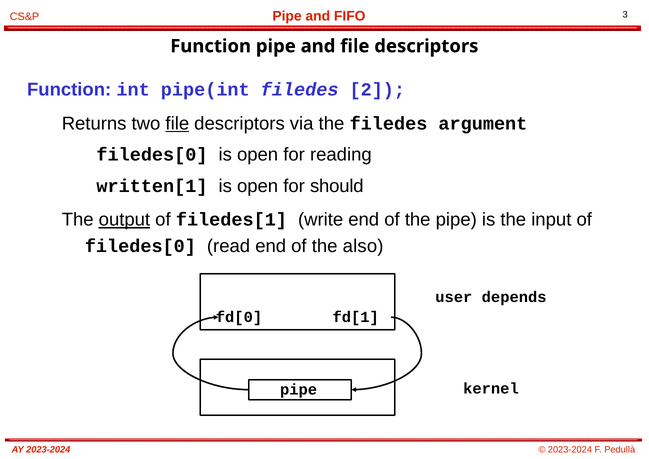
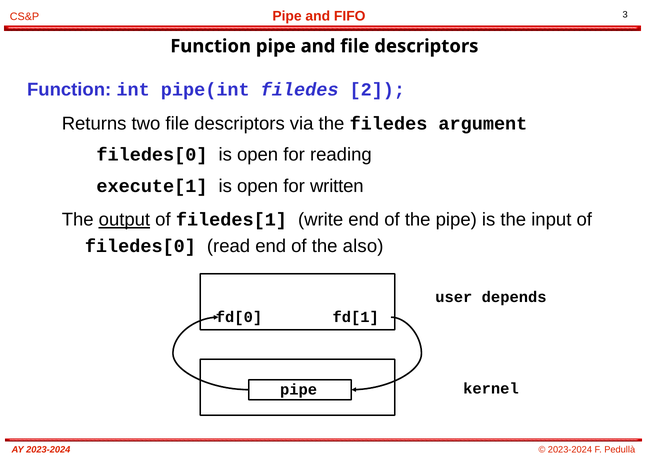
file underline: present -> none (177, 124)
written[1: written[1 -> execute[1 (152, 186)
should: should -> written (337, 186)
